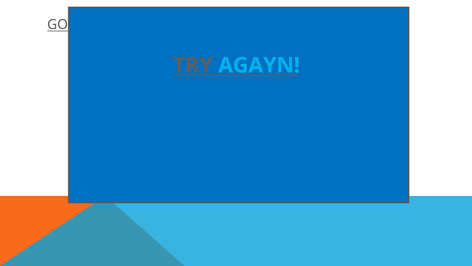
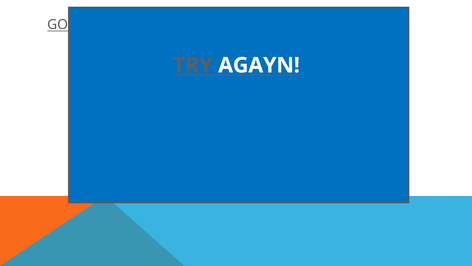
AGAYN colour: light blue -> white (259, 65)
